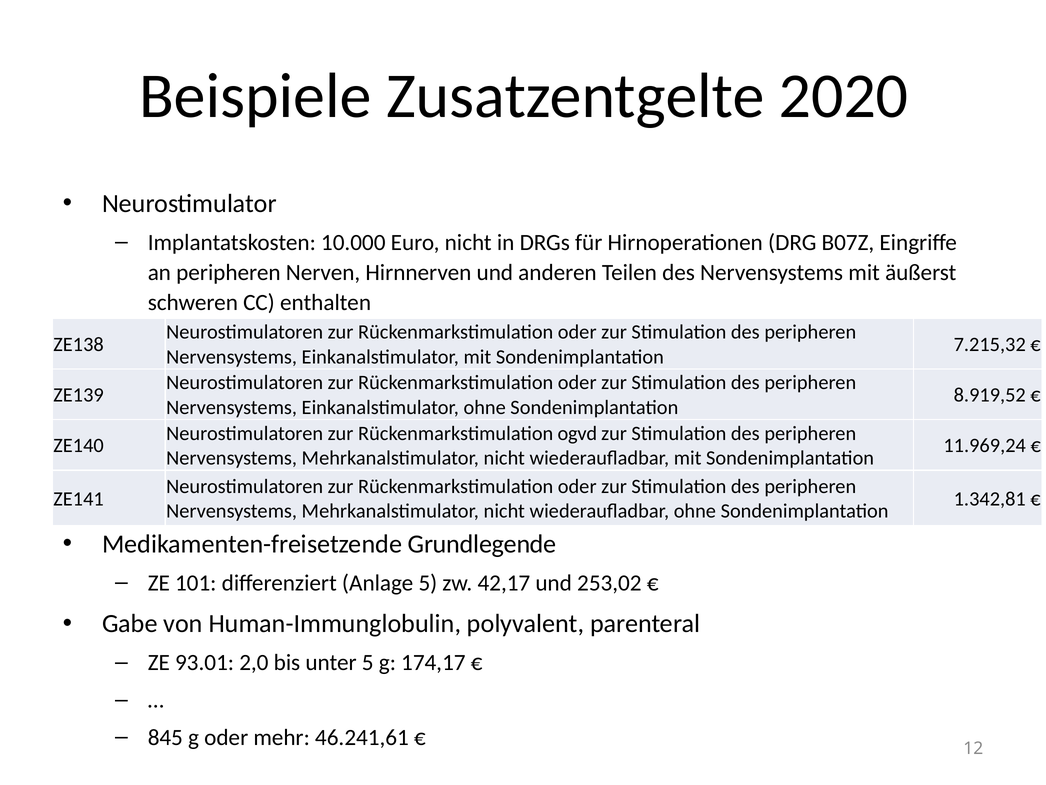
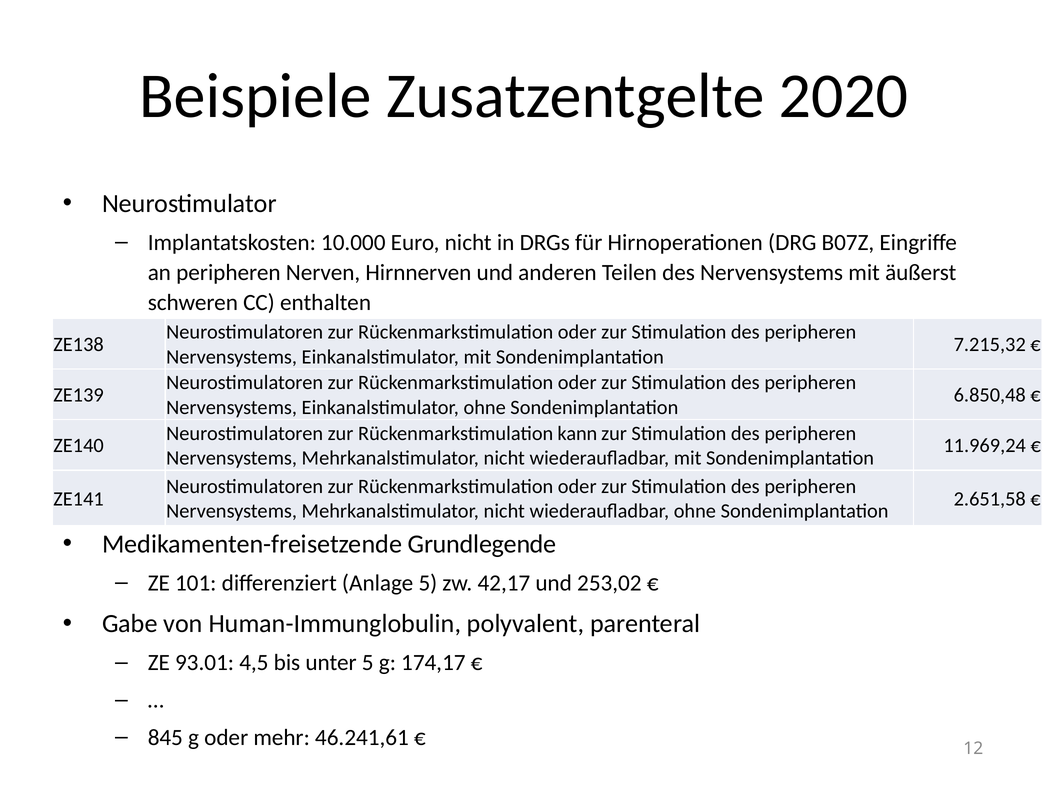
8.919,52: 8.919,52 -> 6.850,48 (990, 395)
ogvd: ogvd -> kann (577, 433)
1.342,81: 1.342,81 -> 2.651,58 (990, 499)
2,0: 2,0 -> 4,5 (254, 662)
